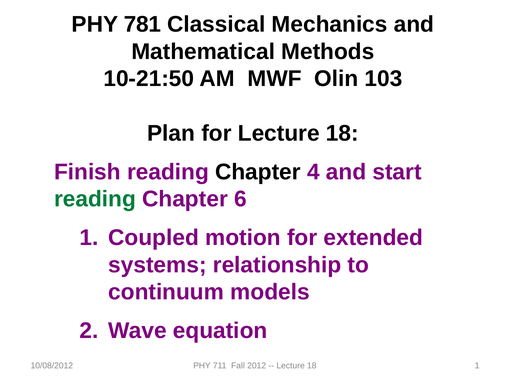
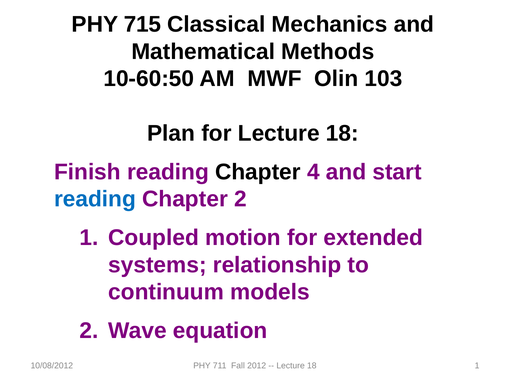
781: 781 -> 715 (143, 24)
10-21:50: 10-21:50 -> 10-60:50 (149, 79)
reading colour: green -> blue (95, 199)
Chapter 6: 6 -> 2 (240, 199)
